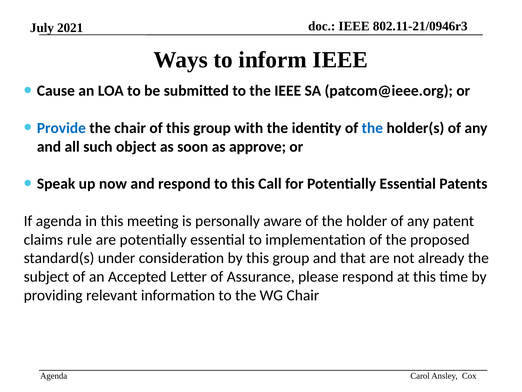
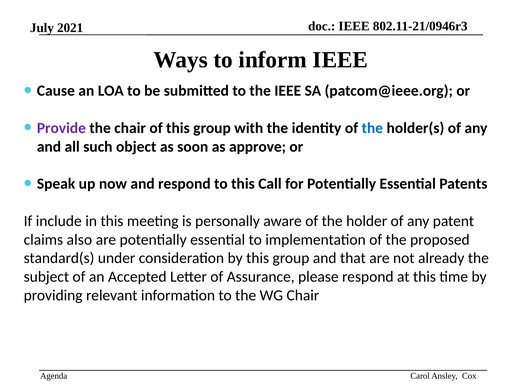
Provide colour: blue -> purple (61, 128)
If agenda: agenda -> include (59, 221)
rule: rule -> also (79, 239)
